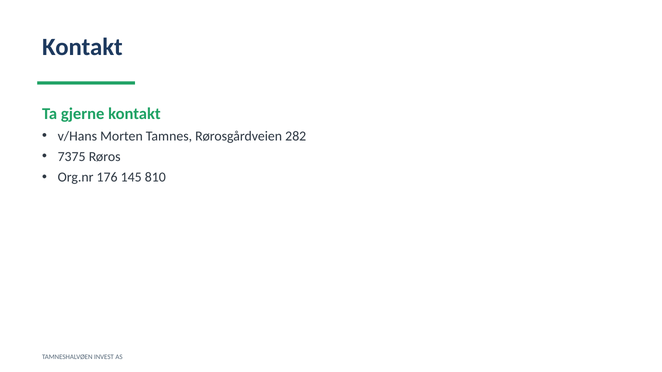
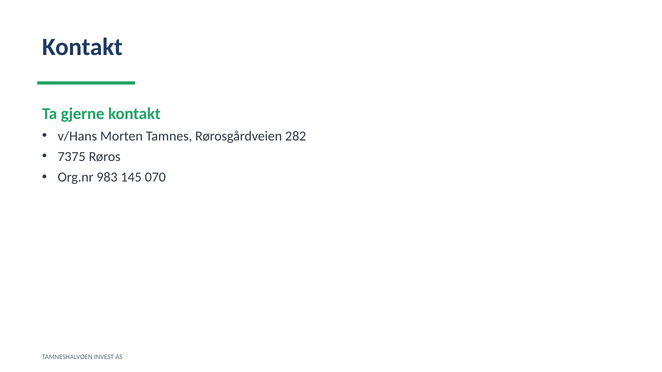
176: 176 -> 983 (107, 178)
810: 810 -> 070 (155, 178)
